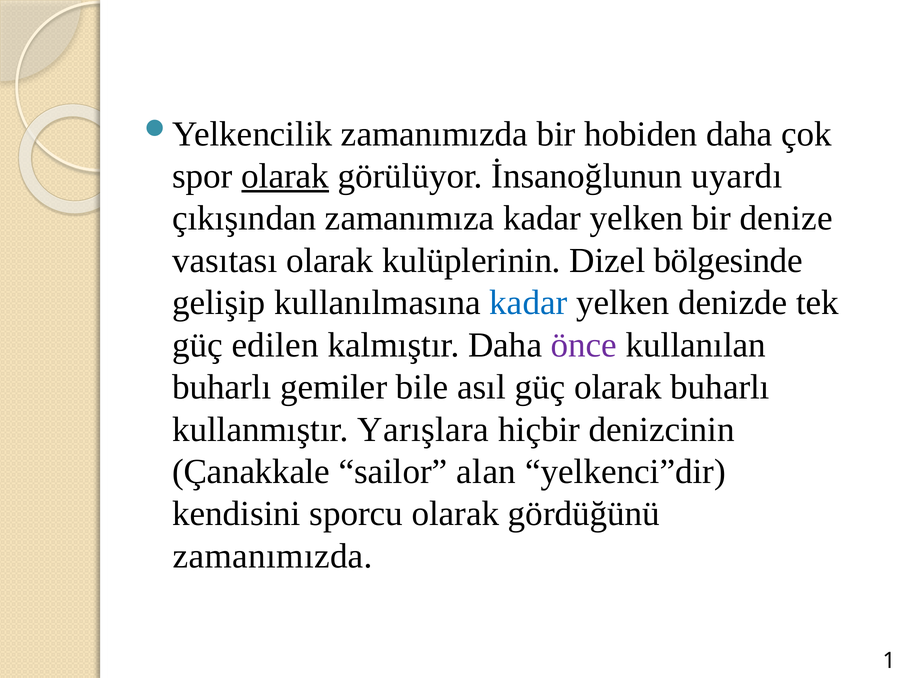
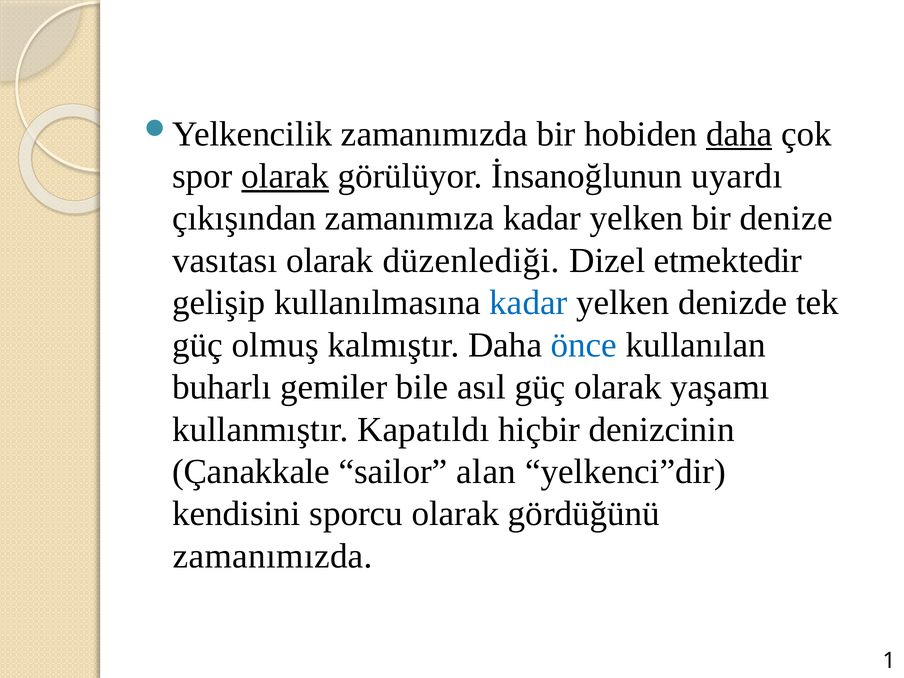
daha underline: none -> present (739, 134)
kulüplerinin: kulüplerinin -> düzenlediği (471, 261)
bölgesinde: bölgesinde -> etmektedir (728, 261)
edilen: edilen -> olmuş (275, 345)
önce colour: purple -> blue (584, 345)
olarak buharlı: buharlı -> yaşamı (720, 387)
Yarışlara: Yarışlara -> Kapatıldı (423, 429)
